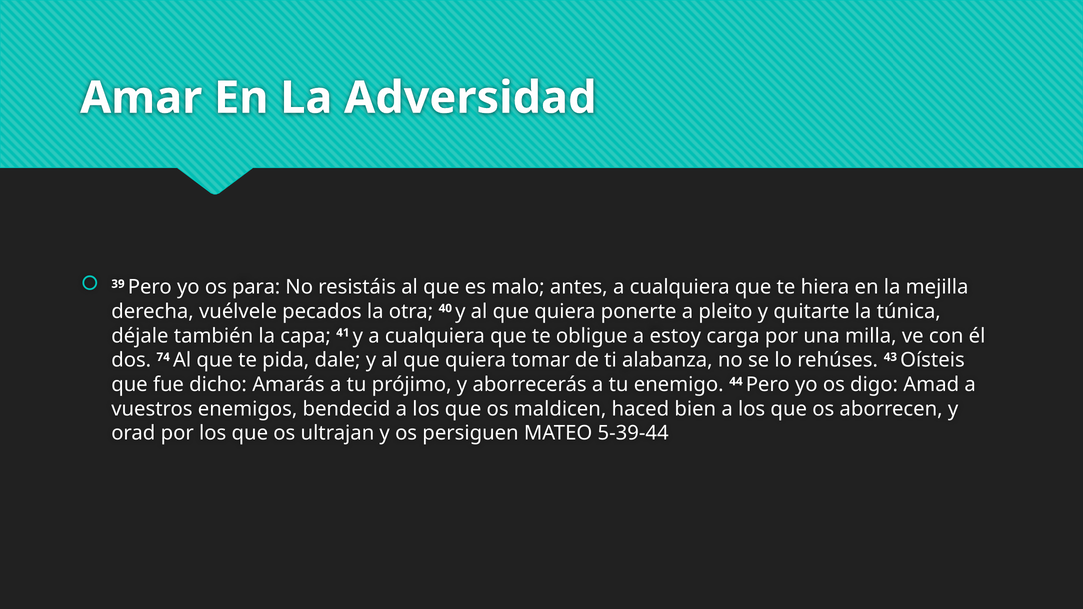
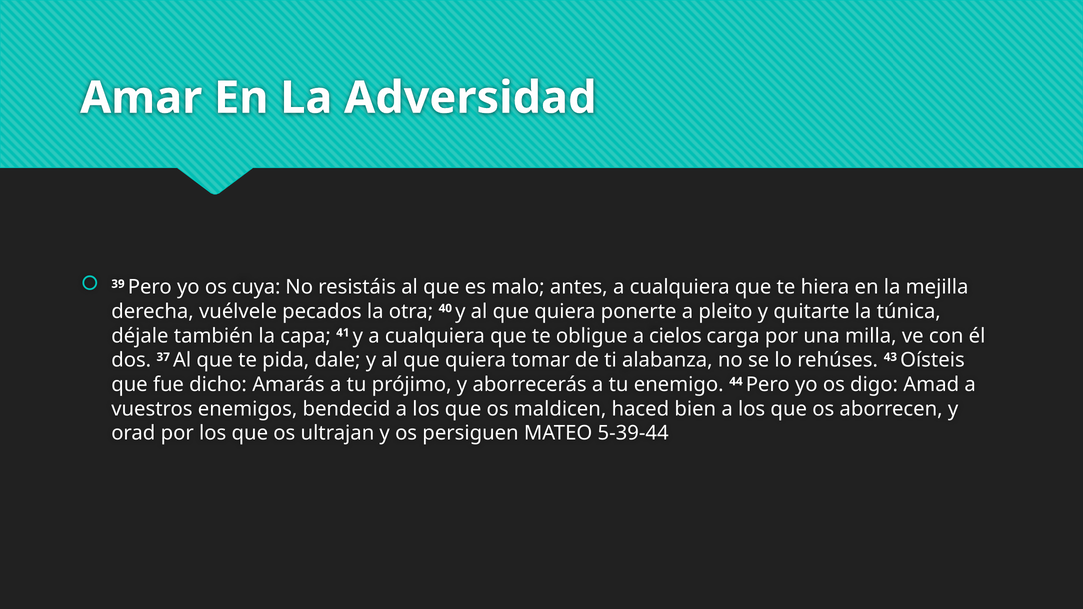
para: para -> cuya (256, 287)
estoy: estoy -> cielos (675, 336)
74: 74 -> 37 (163, 357)
